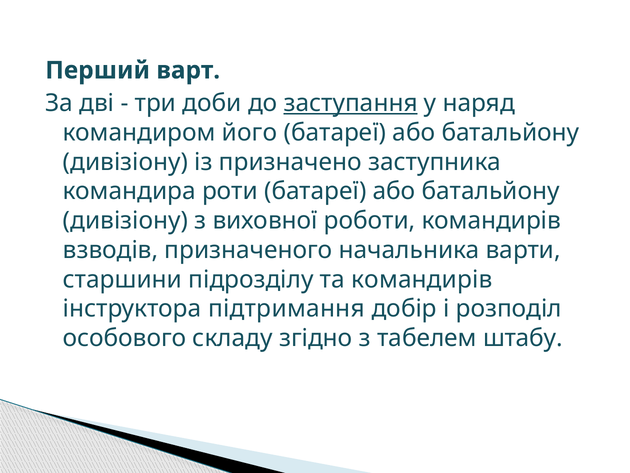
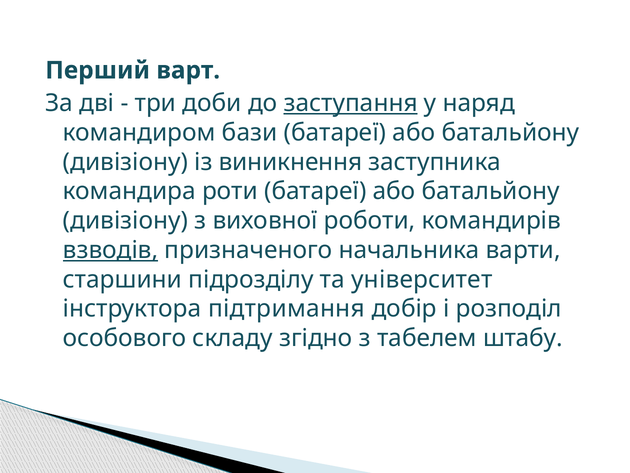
його: його -> бази (250, 132)
призначено: призначено -> виникнення (291, 162)
взводів underline: none -> present (111, 250)
та командирів: командирів -> університет (422, 279)
